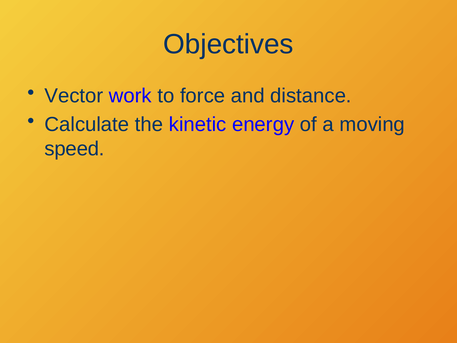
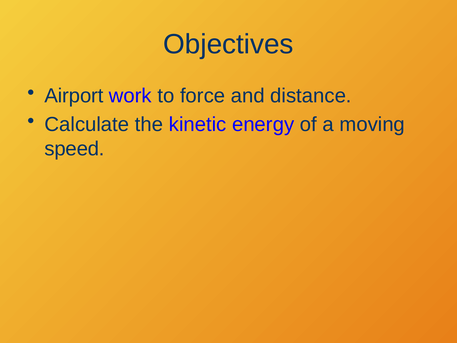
Vector: Vector -> Airport (74, 96)
